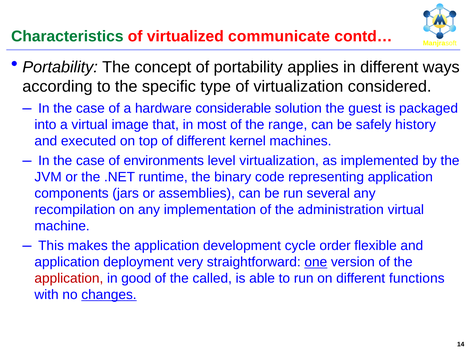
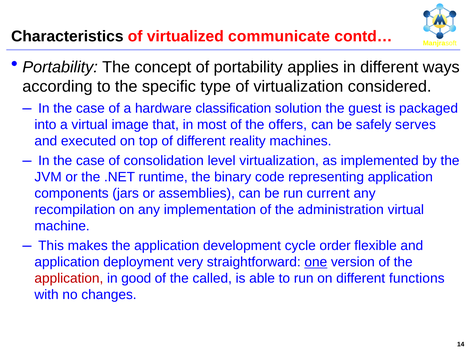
Characteristics colour: green -> black (67, 37)
considerable: considerable -> classification (233, 108)
range: range -> offers (288, 125)
history: history -> serves (416, 125)
kernel: kernel -> reality (247, 141)
environments: environments -> consolidation (164, 161)
several: several -> current (328, 194)
changes underline: present -> none (109, 295)
